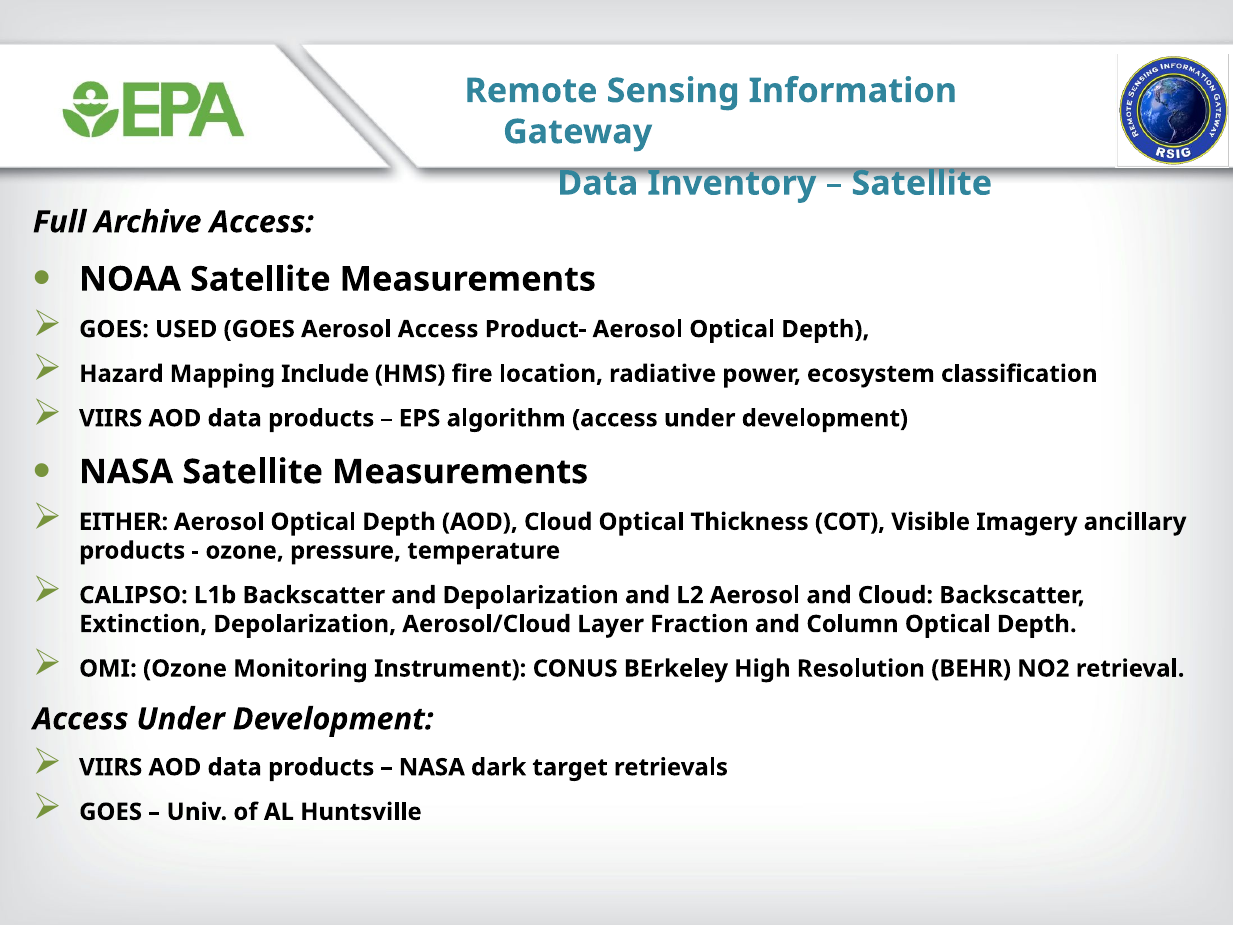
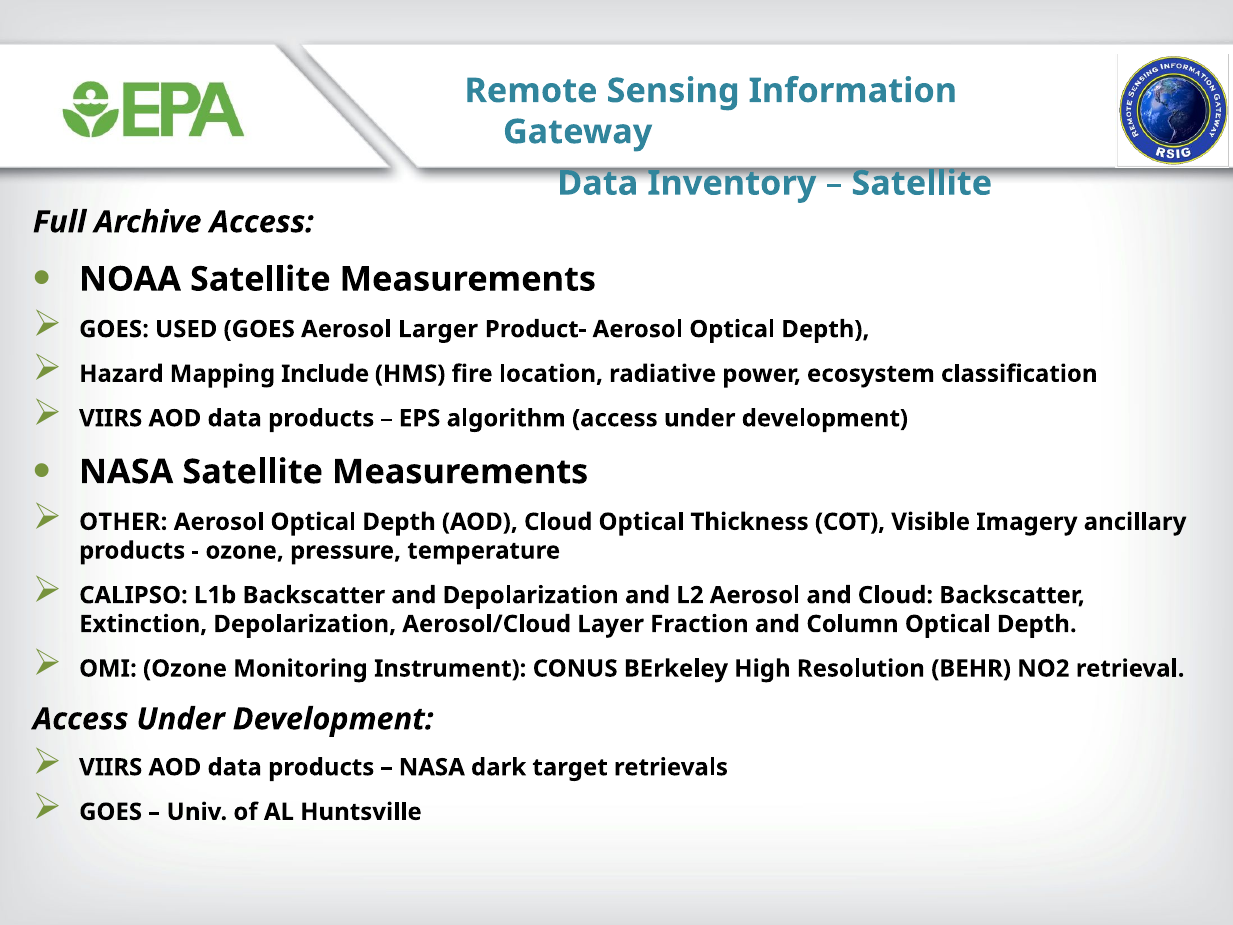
Aerosol Access: Access -> Larger (438, 329)
EITHER: EITHER -> OTHER (123, 522)
